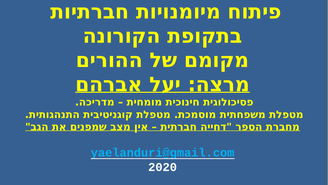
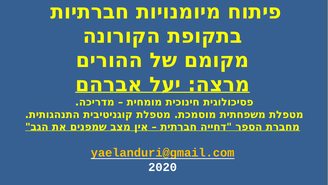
yaelanduri@gmail.com colour: light blue -> yellow (163, 152)
